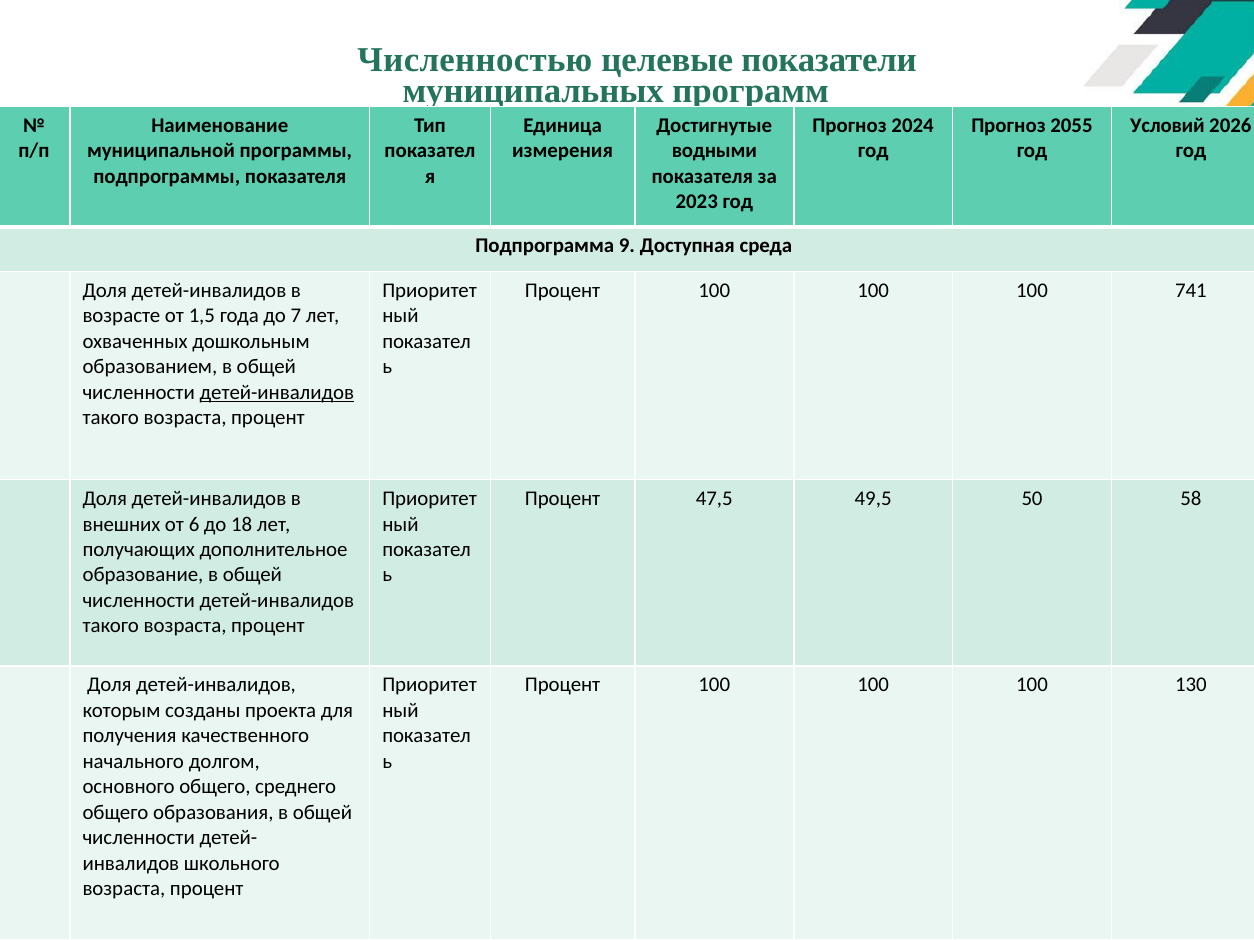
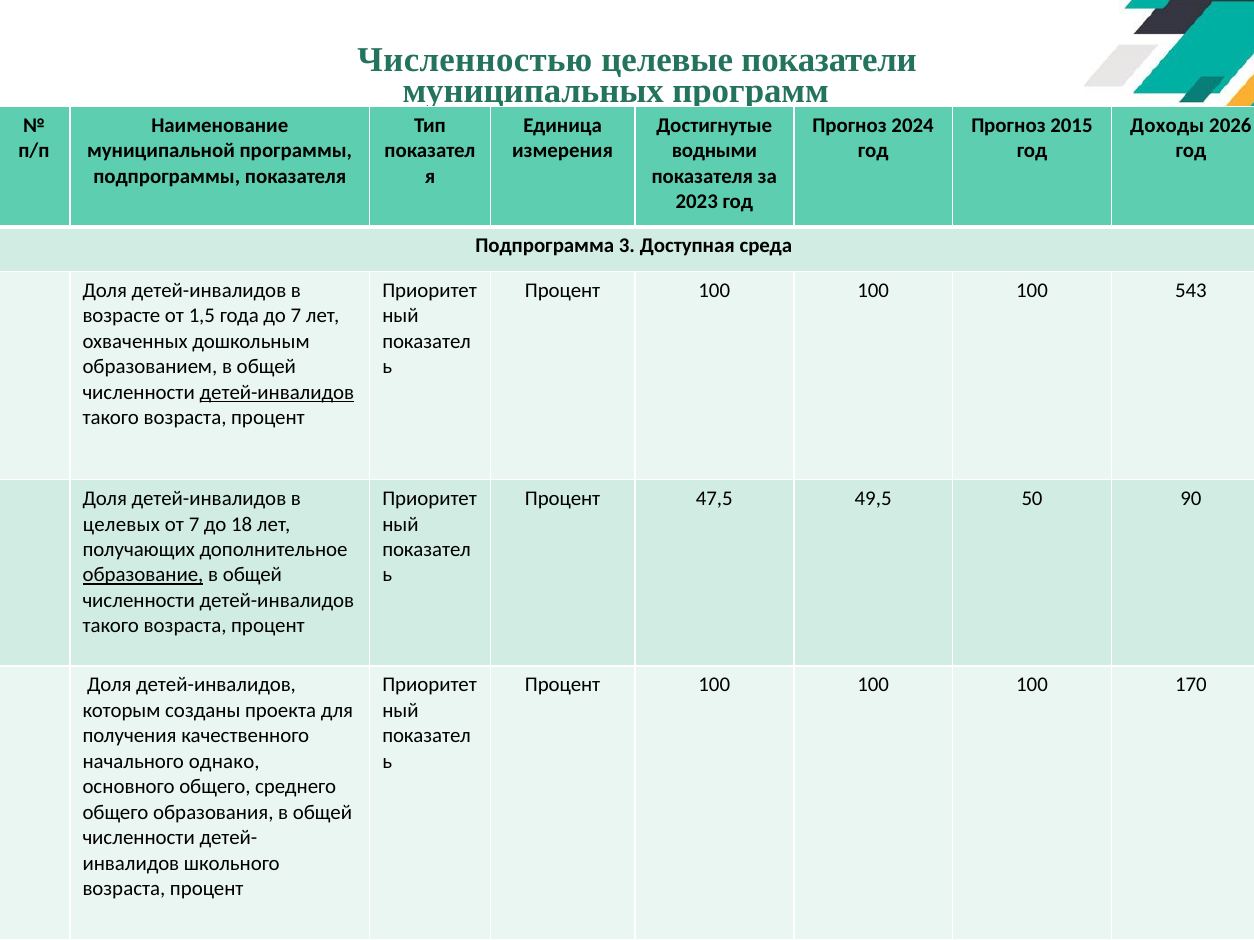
2055: 2055 -> 2015 (1071, 126)
Условий: Условий -> Доходы (1167, 126)
9: 9 -> 3 (627, 246)
741: 741 -> 543 (1191, 291)
58: 58 -> 90 (1191, 499)
внешних: внешних -> целевых (121, 524)
от 6: 6 -> 7 (194, 524)
образование underline: none -> present (143, 575)
130: 130 -> 170 (1191, 685)
долгом: долгом -> однако (224, 762)
